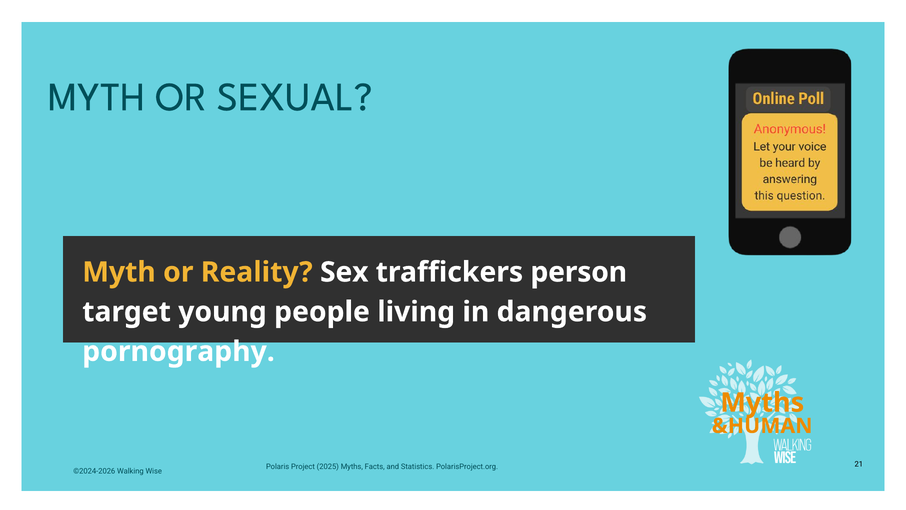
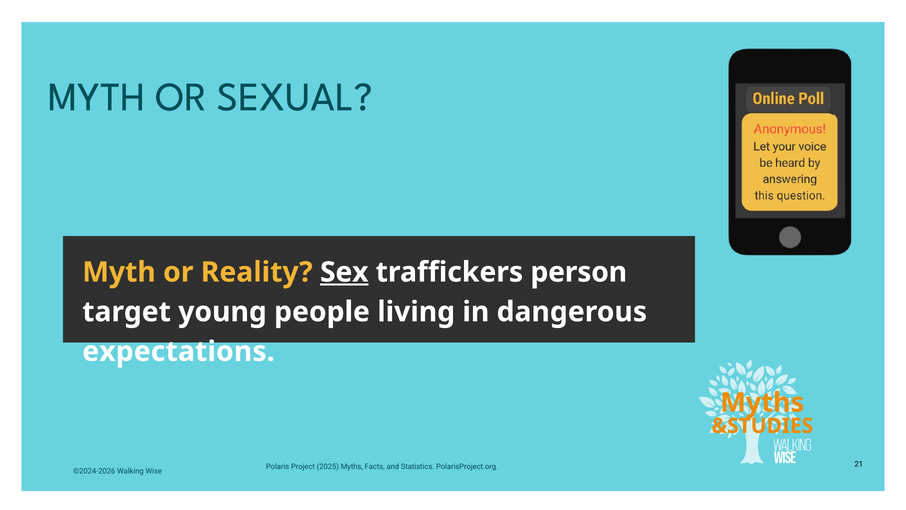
Sex underline: none -> present (344, 272)
pornography: pornography -> expectations (178, 351)
&HUMAN: &HUMAN -> &STUDIES (762, 426)
